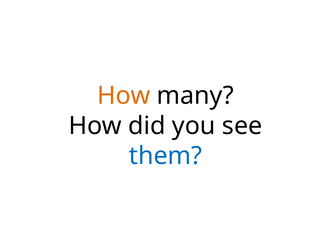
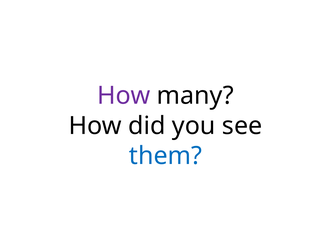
How colour: orange -> purple (124, 96)
